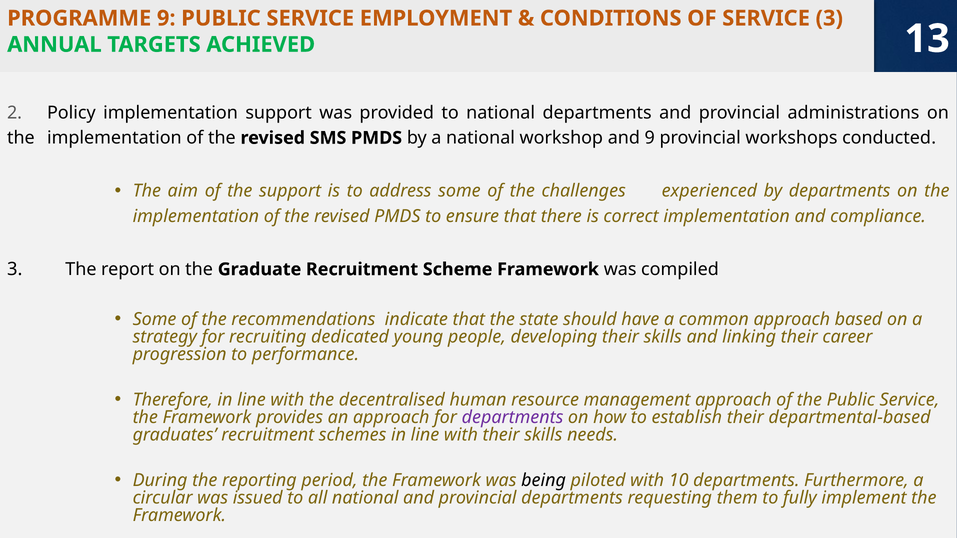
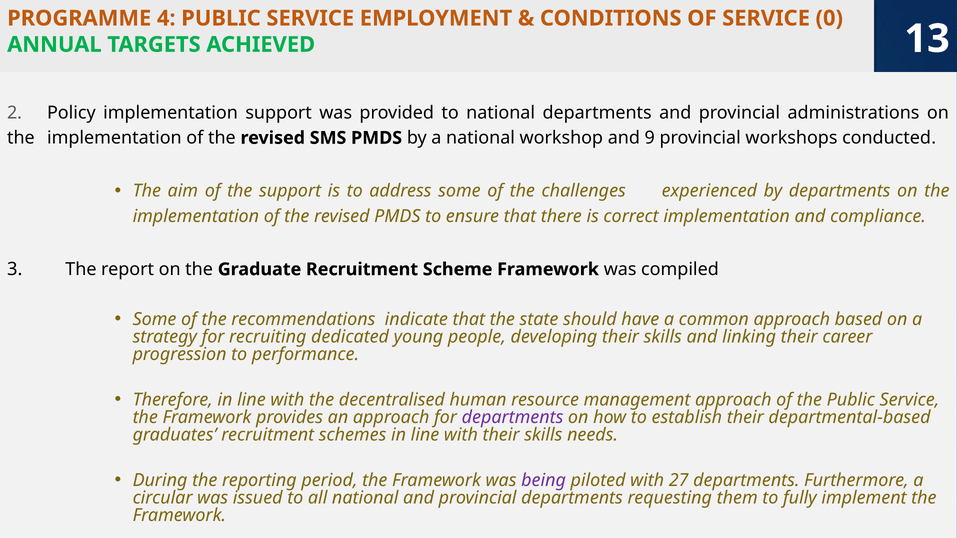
PROGRAMME 9: 9 -> 4 (166, 18)
SERVICE 3: 3 -> 0 (829, 18)
being colour: black -> purple (544, 481)
10: 10 -> 27 (679, 481)
